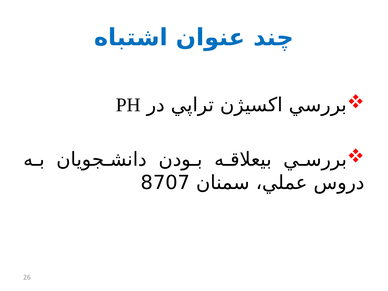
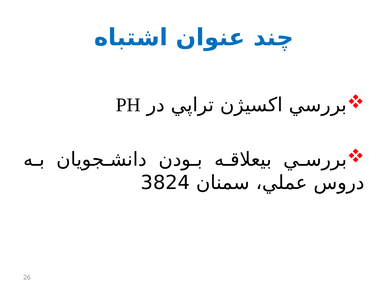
8707: 8707 -> 3824 (165, 183)
